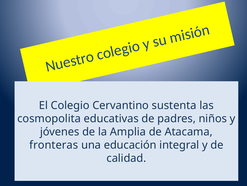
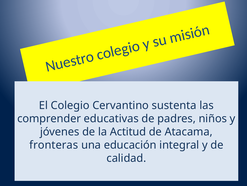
cosmopolita: cosmopolita -> comprender (49, 118)
Amplia: Amplia -> Actitud (128, 131)
